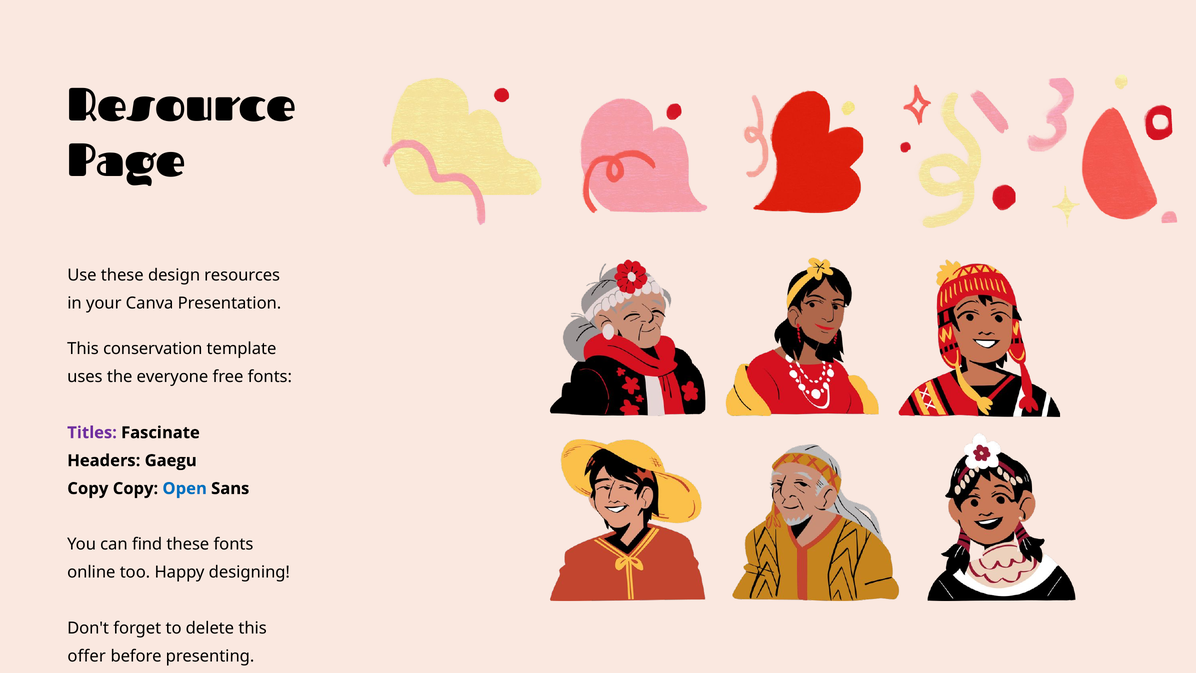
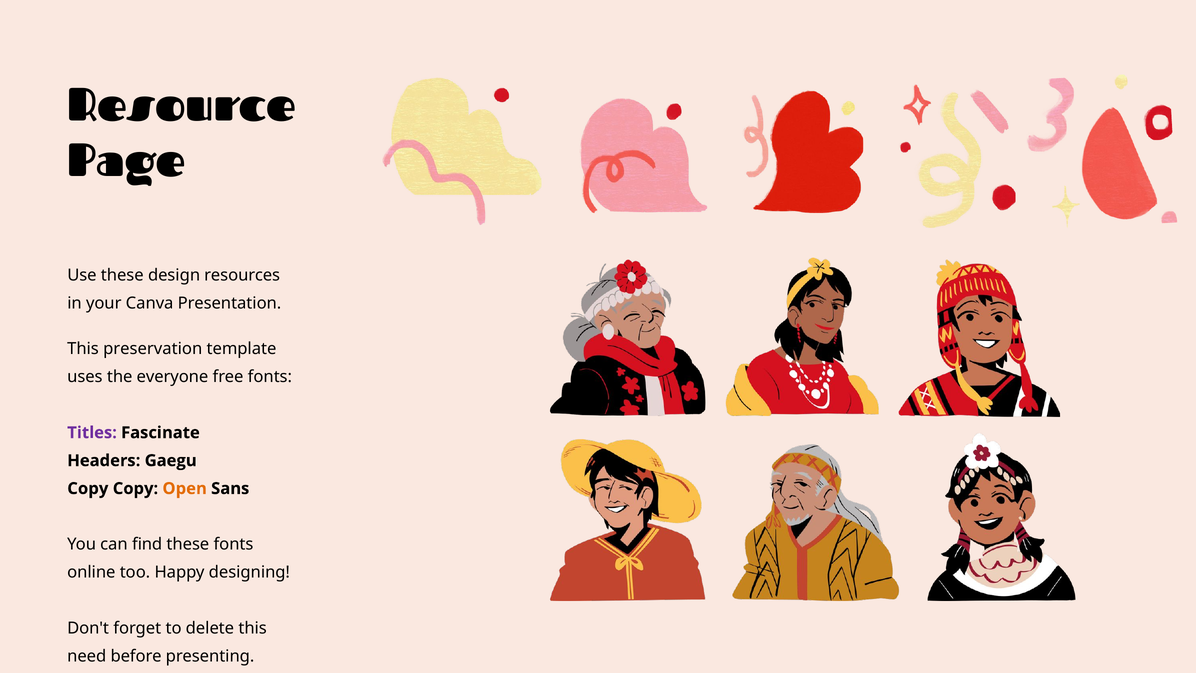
conservation: conservation -> preservation (153, 349)
Open colour: blue -> orange (185, 488)
offer: offer -> need (87, 656)
